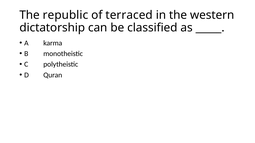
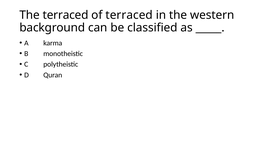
The republic: republic -> terraced (66, 15)
dictatorship: dictatorship -> background (52, 28)
